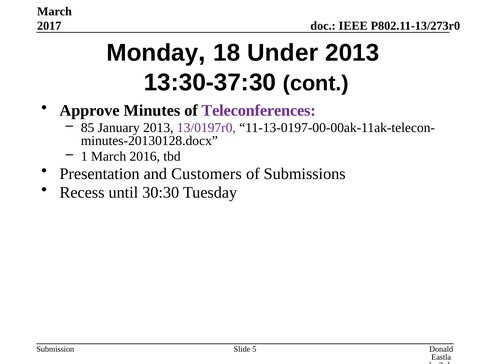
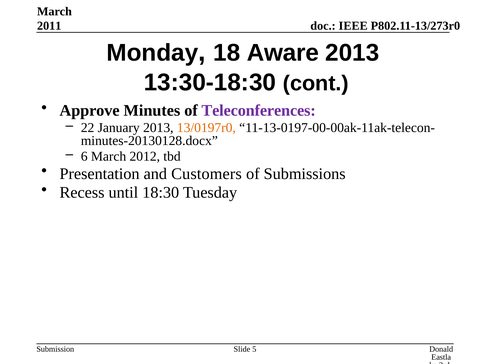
2017: 2017 -> 2011 (49, 26)
Under: Under -> Aware (283, 53)
13:30-37:30: 13:30-37:30 -> 13:30-18:30 (210, 83)
85: 85 -> 22 (88, 128)
13/0197r0 colour: purple -> orange (206, 128)
1: 1 -> 6 (84, 157)
2016: 2016 -> 2012 (145, 157)
30:30: 30:30 -> 18:30 (161, 193)
